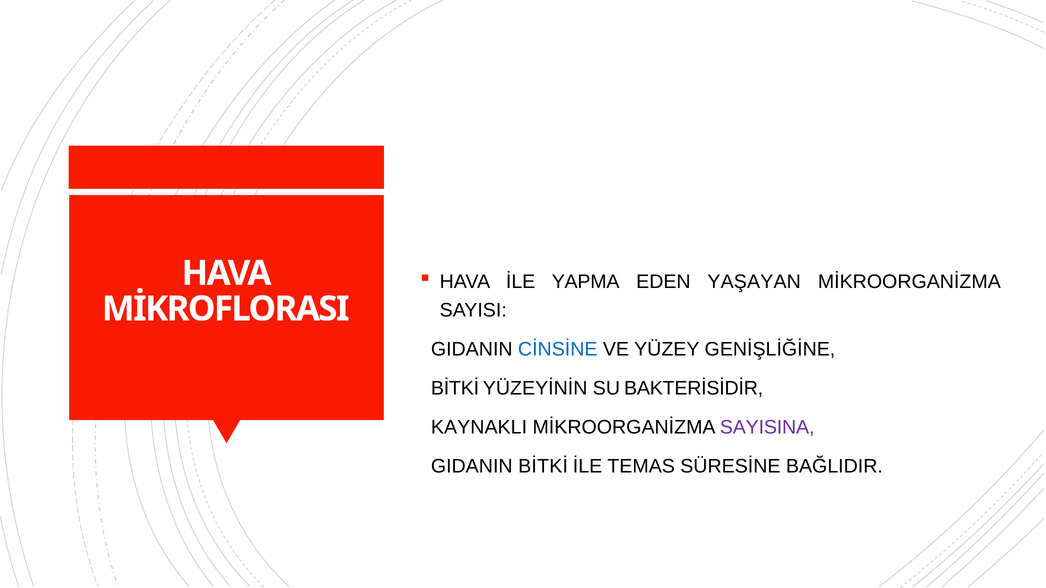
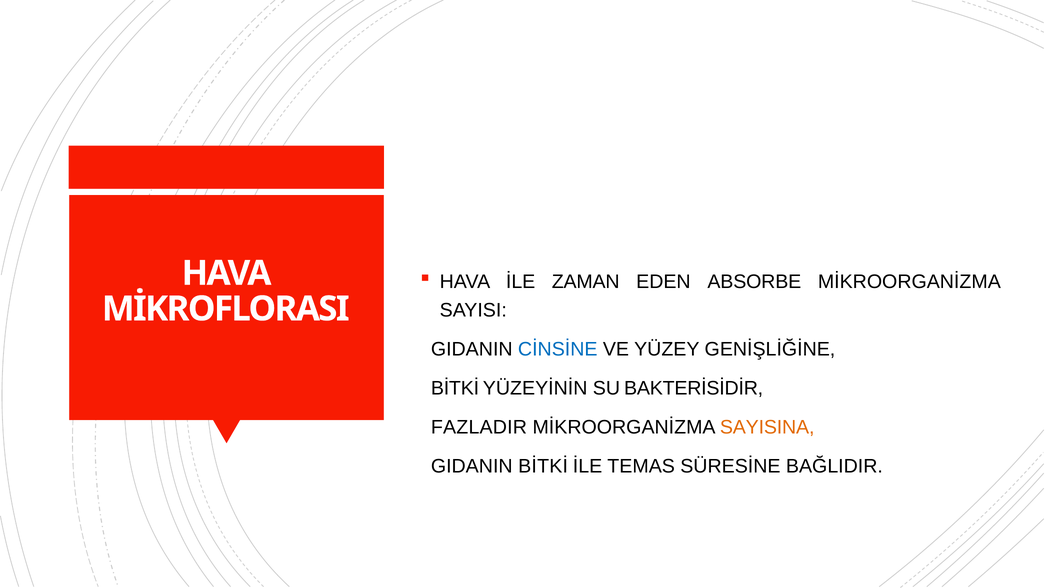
YAPMA: YAPMA -> ZAMAN (586, 282)
YAŞAYAN: YAŞAYAN -> ABSORBE (754, 282)
KAYNAKLI: KAYNAKLI -> FAZLADIR (479, 428)
SAYISINA colour: purple -> orange (767, 428)
